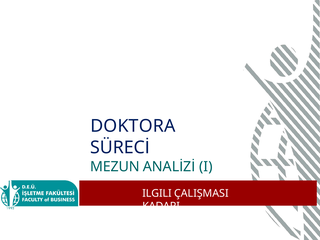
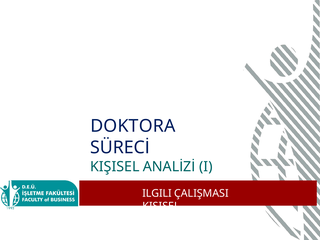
MEZUN: MEZUN -> KIŞISEL (115, 167)
KADARI: KADARI -> KIŞISEL (161, 206)
